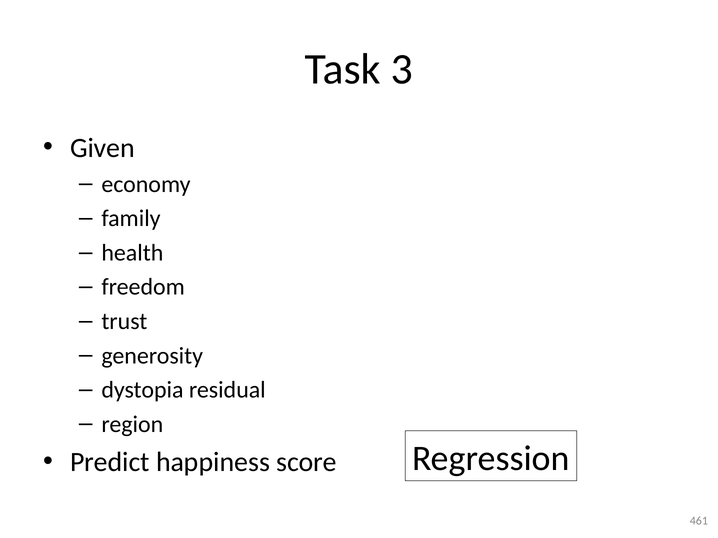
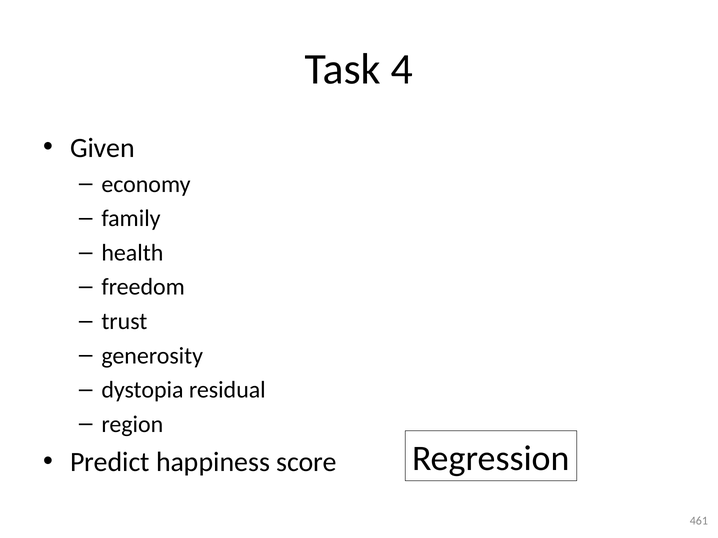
3: 3 -> 4 (402, 70)
